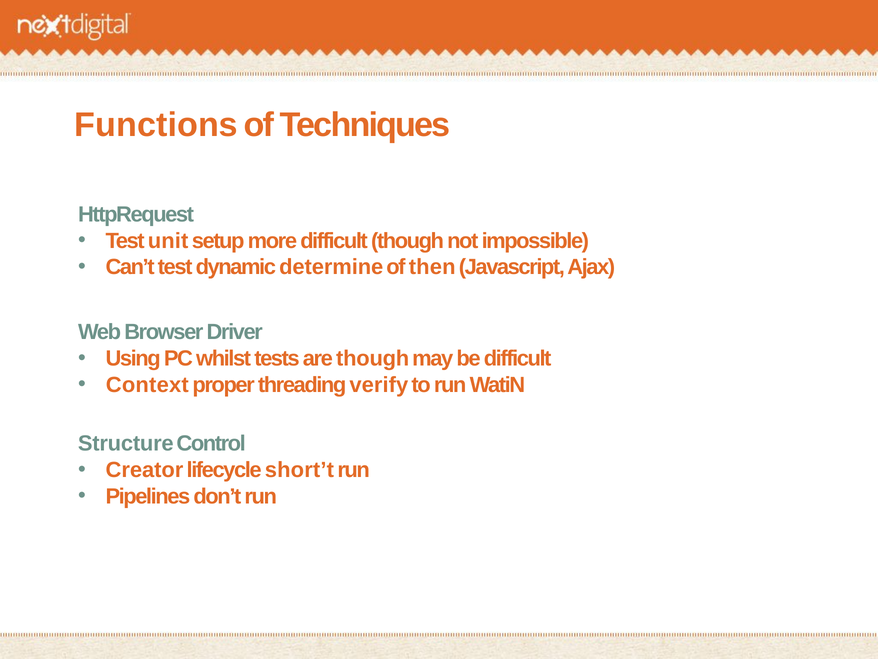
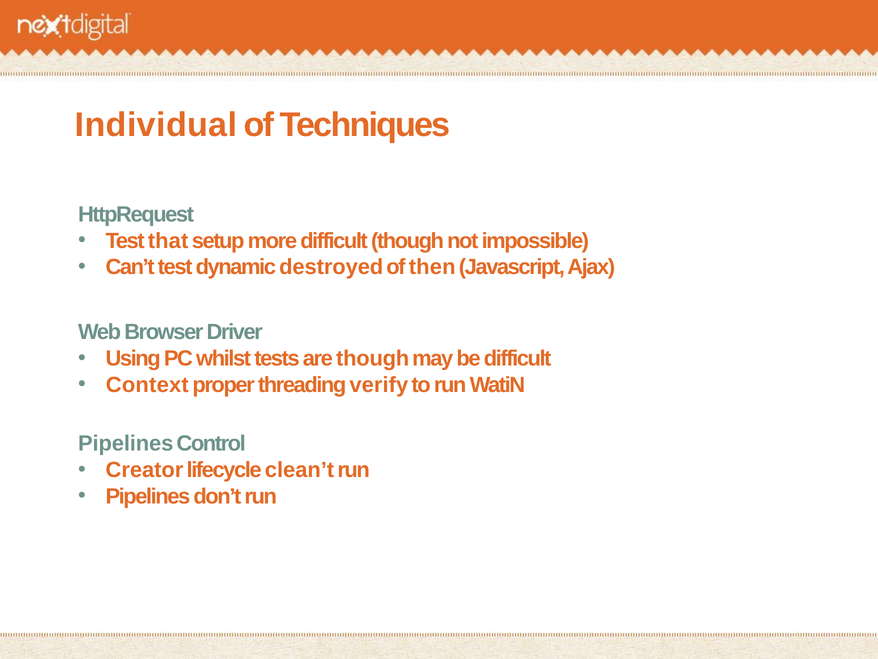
Functions: Functions -> Individual (156, 125)
unit: unit -> that (168, 241)
determine: determine -> destroyed (331, 267)
Structure: Structure -> Pipelines (126, 443)
short’t: short’t -> clean’t (300, 470)
